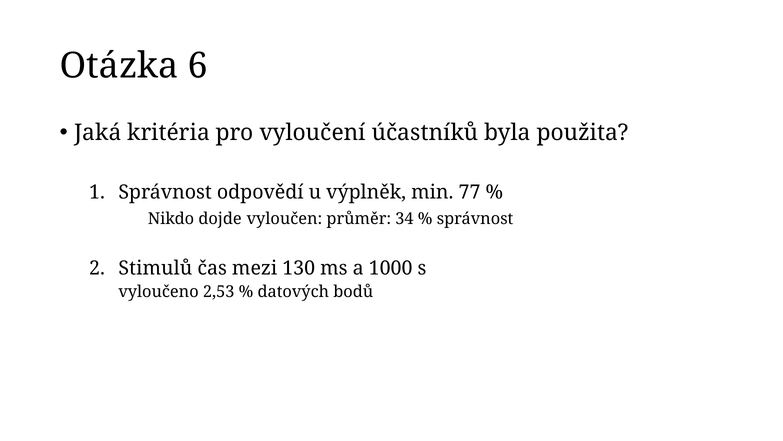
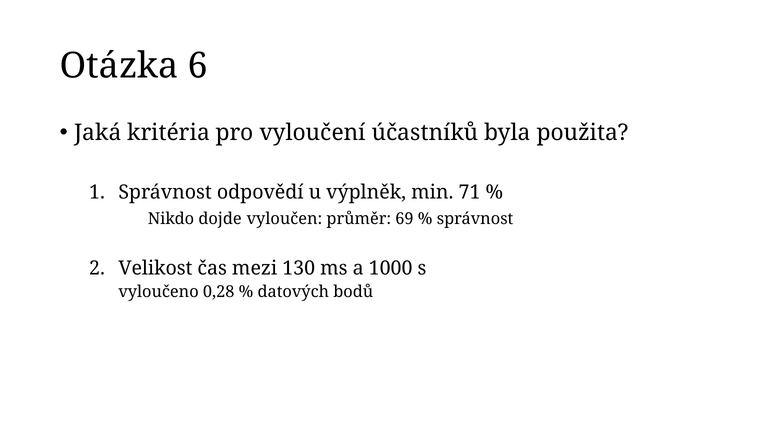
77: 77 -> 71 (470, 192)
34: 34 -> 69 (404, 218)
Stimulů: Stimulů -> Velikost (155, 268)
2,53: 2,53 -> 0,28 (219, 291)
